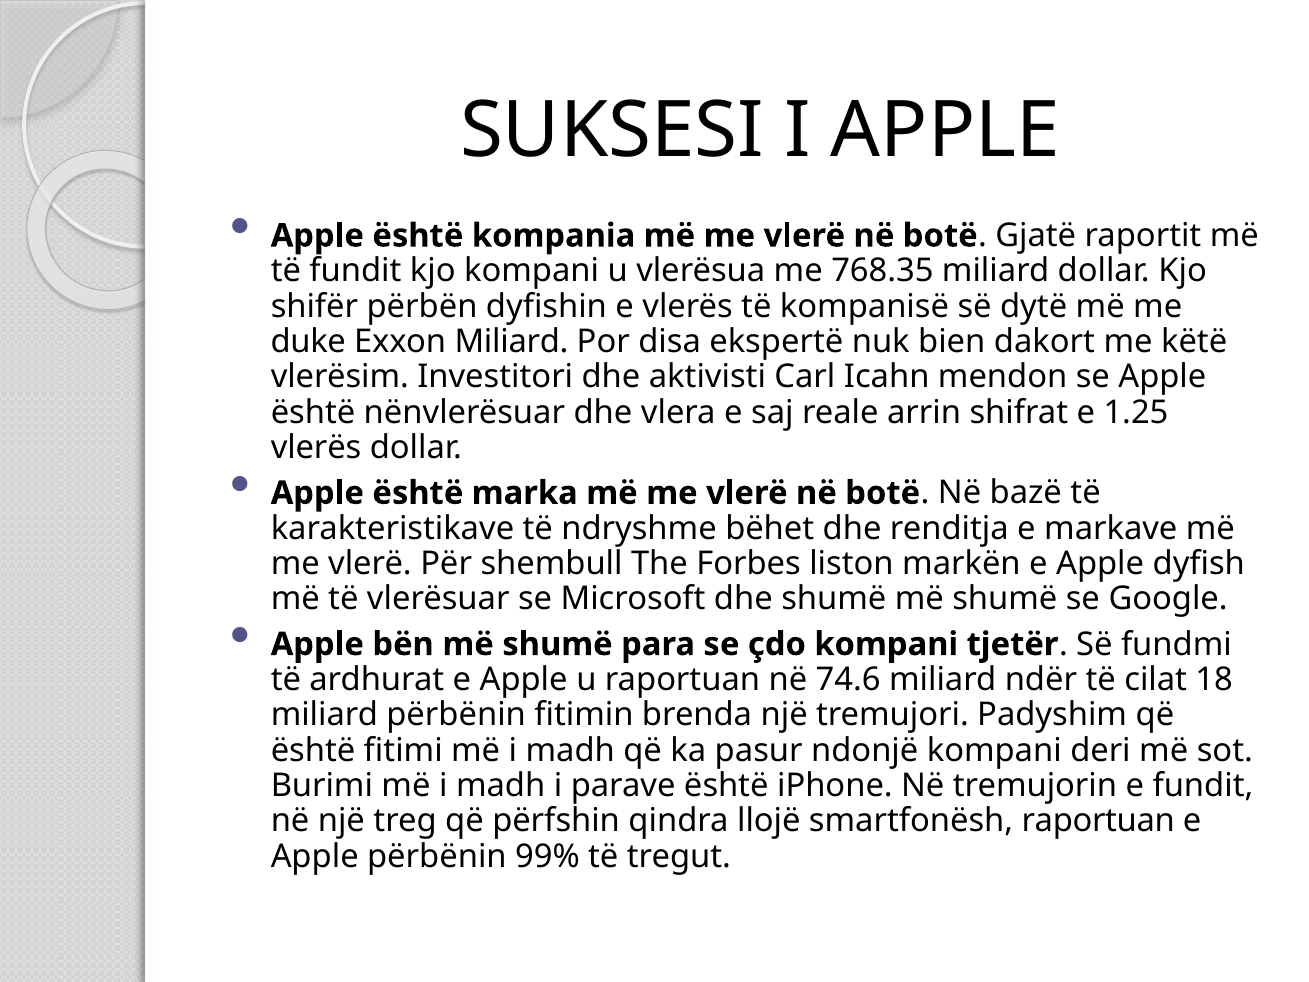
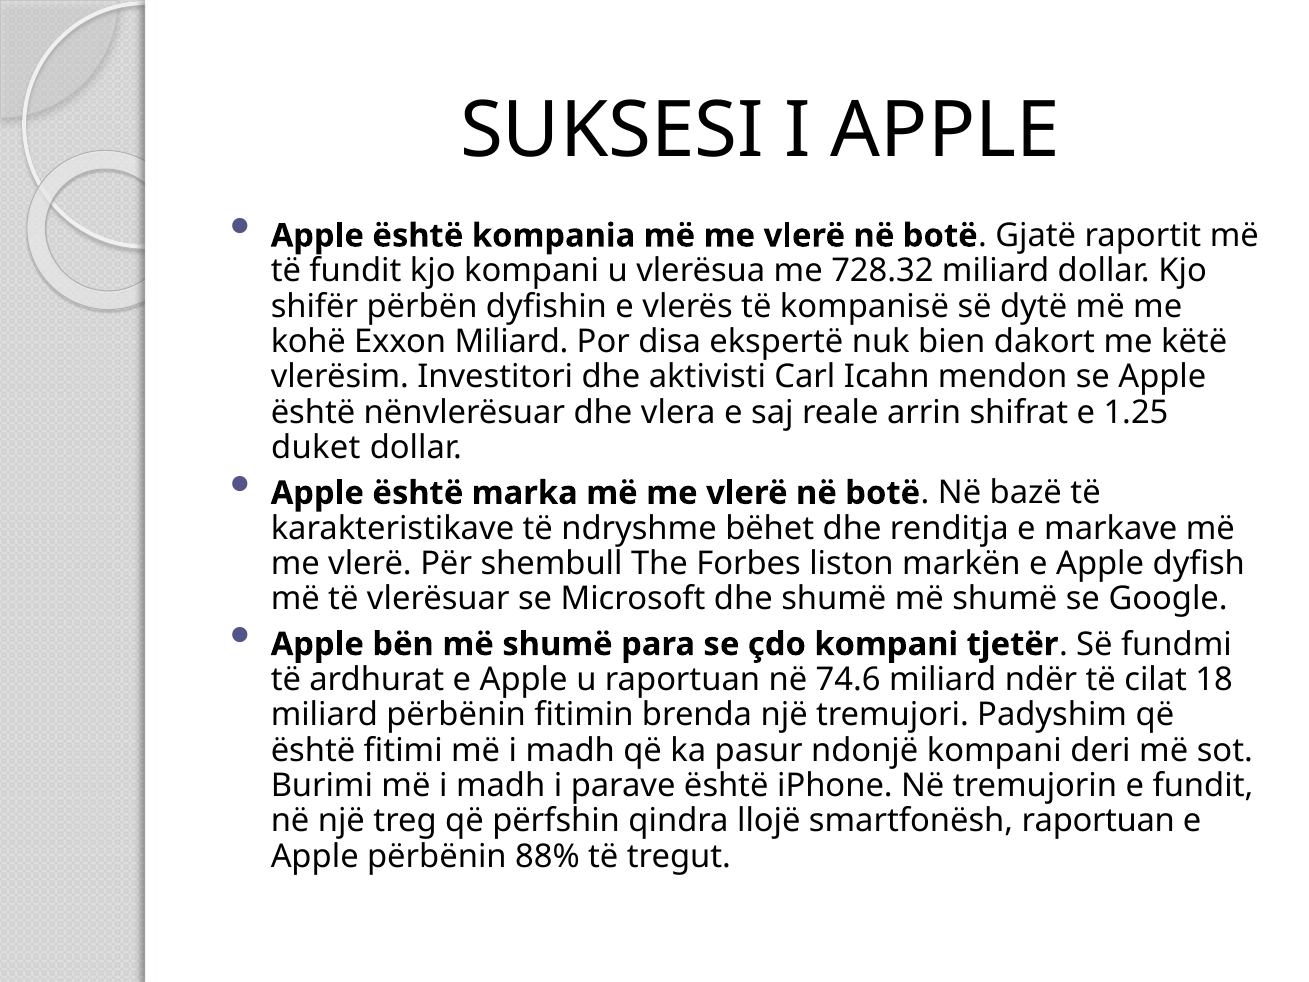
768.35: 768.35 -> 728.32 (882, 271)
duke: duke -> kohë (308, 342)
vlerës: vlerës -> duket (316, 448)
99%: 99% -> 88% (547, 856)
